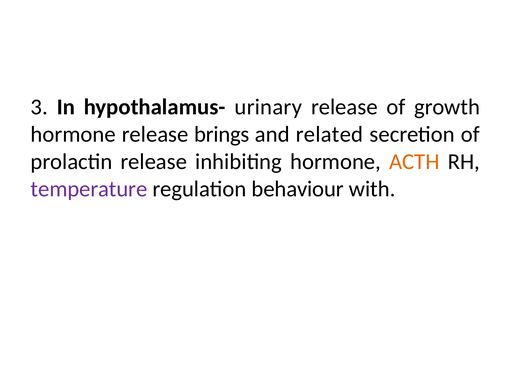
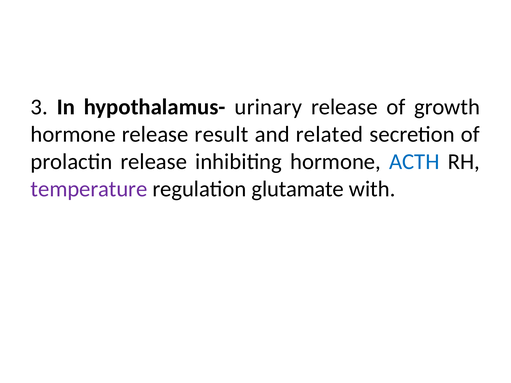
brings: brings -> result (222, 134)
ACTH colour: orange -> blue (414, 162)
behaviour: behaviour -> glutamate (298, 189)
